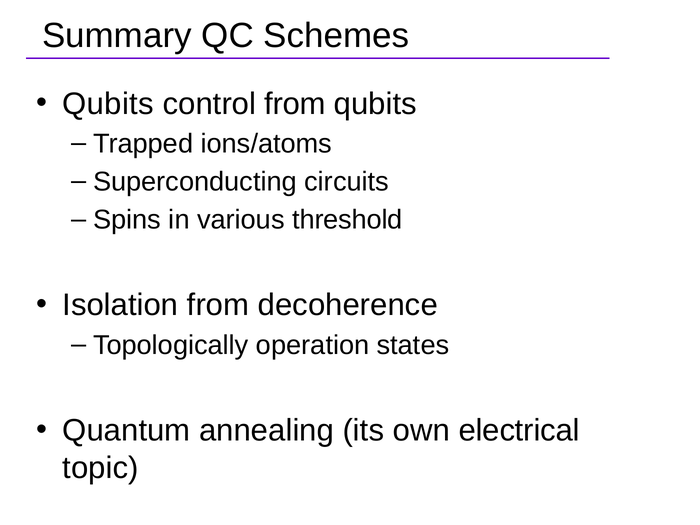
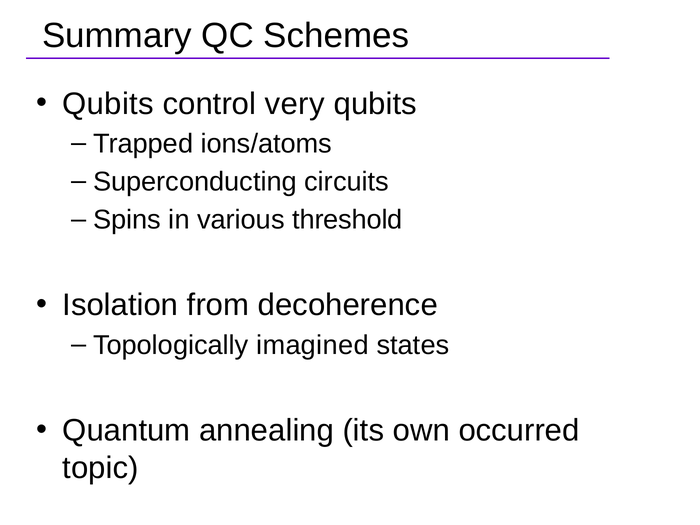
control from: from -> very (295, 104)
operation: operation -> imagined (312, 345)
electrical: electrical -> occurred (519, 430)
